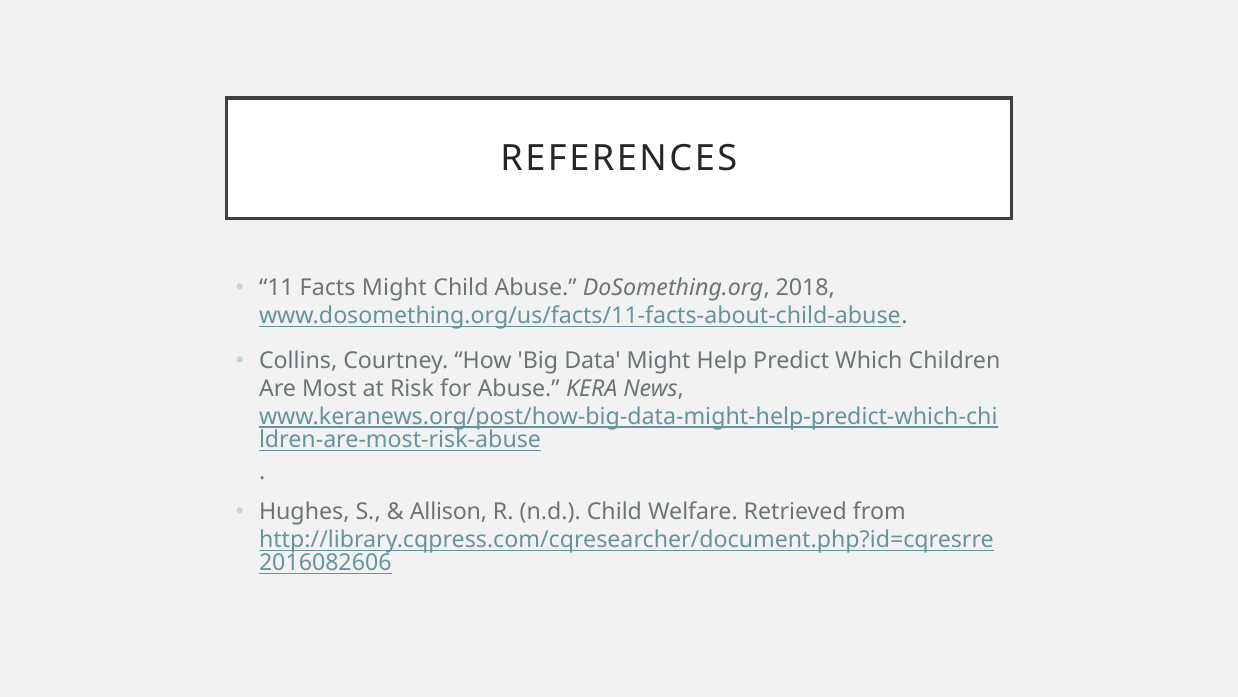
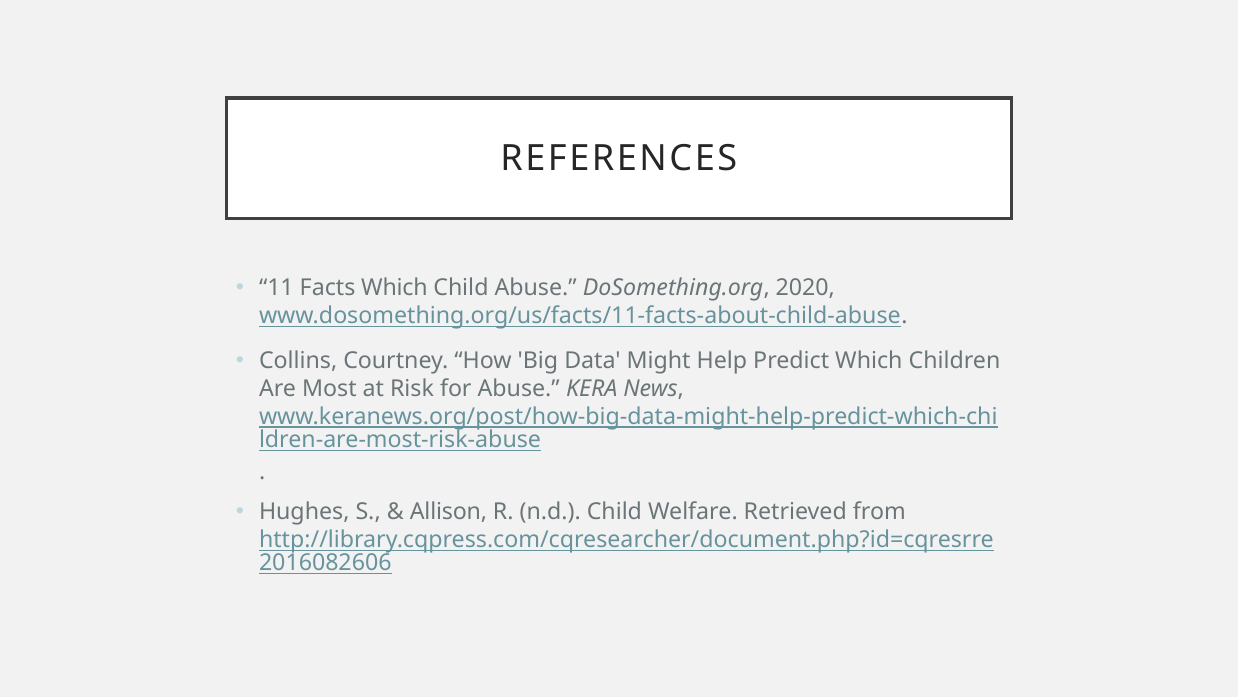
Facts Might: Might -> Which (394, 288)
2018: 2018 -> 2020 (805, 288)
